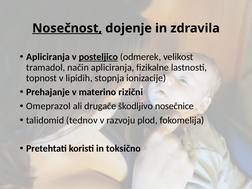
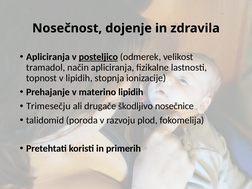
Nosečnost underline: present -> none (67, 28)
materino rizični: rizični -> lipidih (131, 92)
Omeprazol: Omeprazol -> Trimesečju (48, 106)
tednov: tednov -> poroda (82, 120)
toksično: toksično -> primerih (123, 148)
